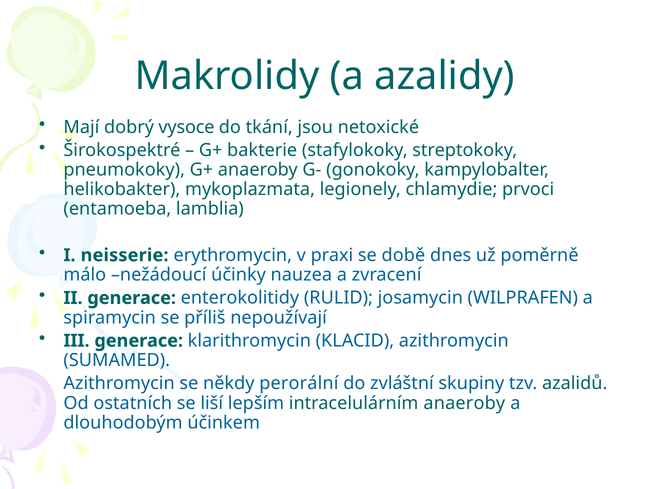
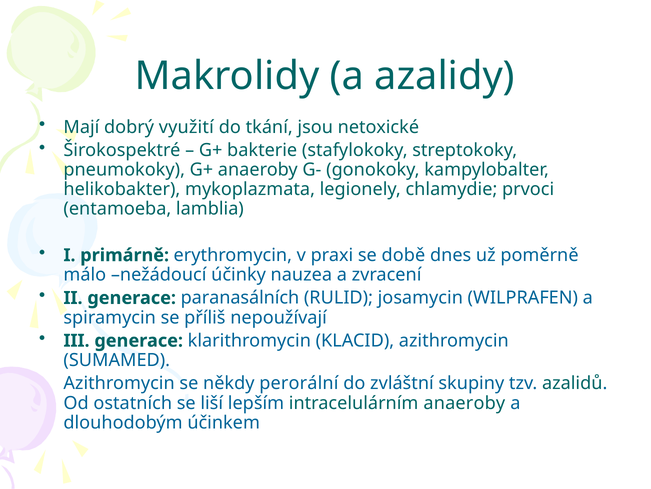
vysoce: vysoce -> využití (186, 127)
neisserie: neisserie -> primárně (125, 255)
enterokolitidy: enterokolitidy -> paranasálních (240, 298)
